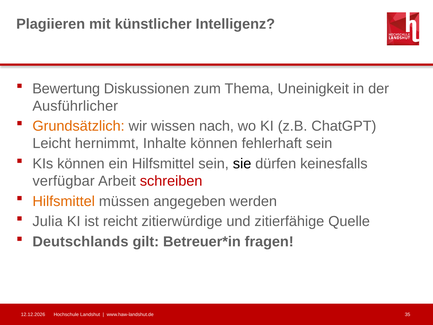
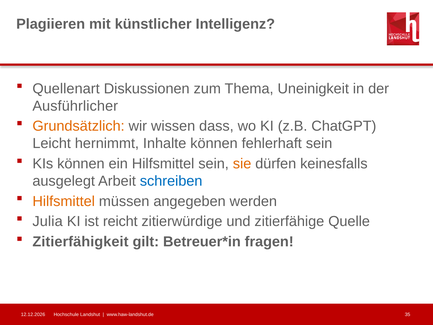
Bewertung: Bewertung -> Quellenart (66, 89)
nach: nach -> dass (216, 126)
sie colour: black -> orange (242, 164)
verfügbar: verfügbar -> ausgelegt (64, 181)
schreiben colour: red -> blue (171, 181)
Deutschlands: Deutschlands -> Zitierfähigkeit (80, 241)
